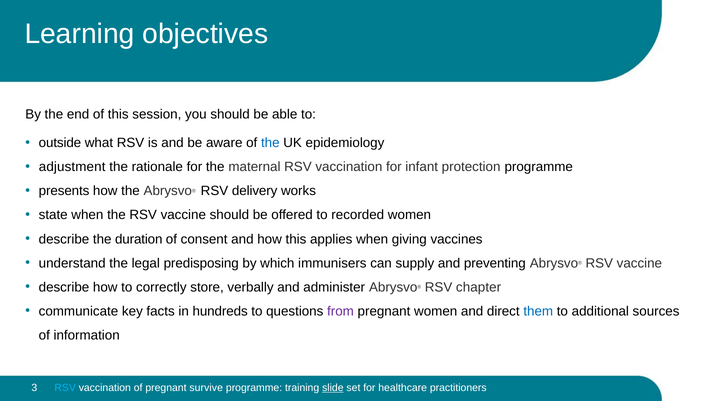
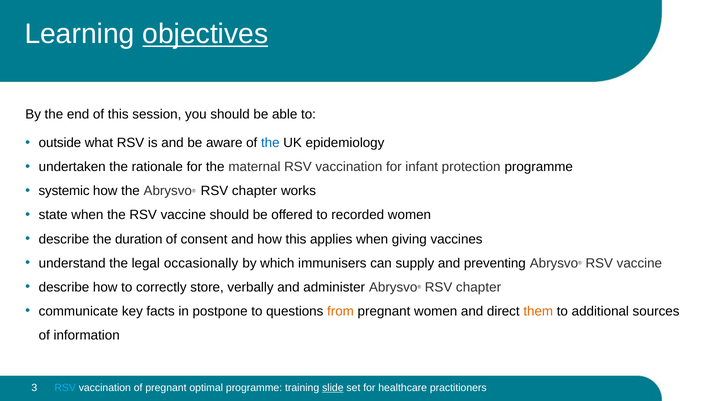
objectives underline: none -> present (205, 34)
adjustment: adjustment -> undertaken (72, 167)
presents: presents -> systemic (64, 191)
delivery: delivery -> chapter (255, 191)
predisposing: predisposing -> occasionally (201, 264)
hundreds: hundreds -> postpone (220, 312)
from colour: purple -> orange (340, 312)
them colour: blue -> orange (538, 312)
survive: survive -> optimal (206, 388)
